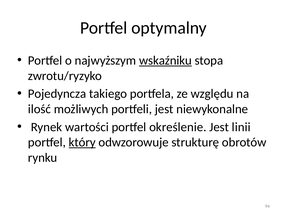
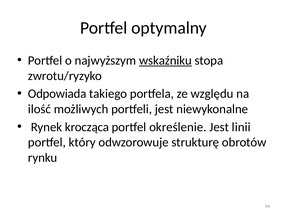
Pojedyncza: Pojedyncza -> Odpowiada (57, 93)
wartości: wartości -> krocząca (87, 127)
który underline: present -> none (82, 142)
